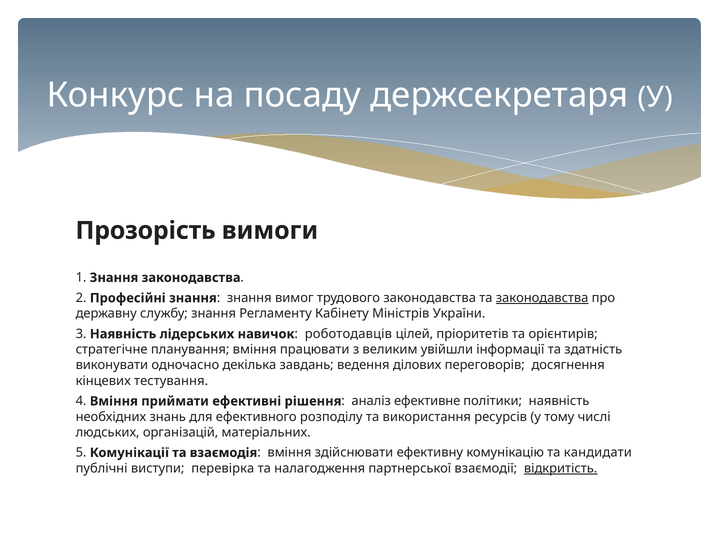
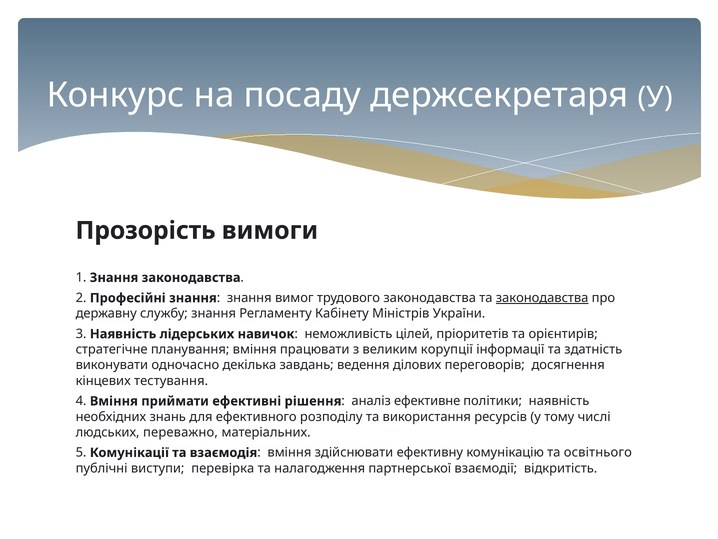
роботодавців: роботодавців -> неможливість (348, 334)
увійшли: увійшли -> корупції (447, 349)
організацій: організацій -> переважно (180, 432)
кандидати: кандидати -> освітнього (598, 452)
відкритість underline: present -> none (561, 468)
